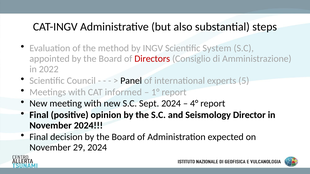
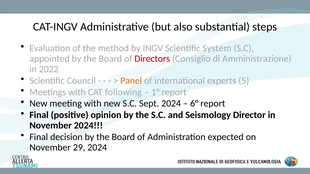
Panel colour: black -> orange (131, 81)
informed: informed -> following (123, 92)
4°: 4° -> 6° (194, 104)
